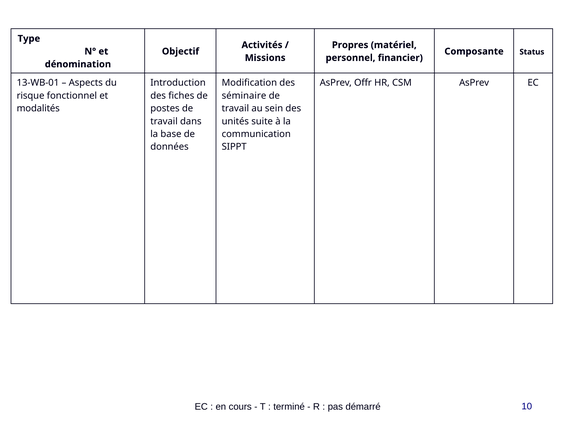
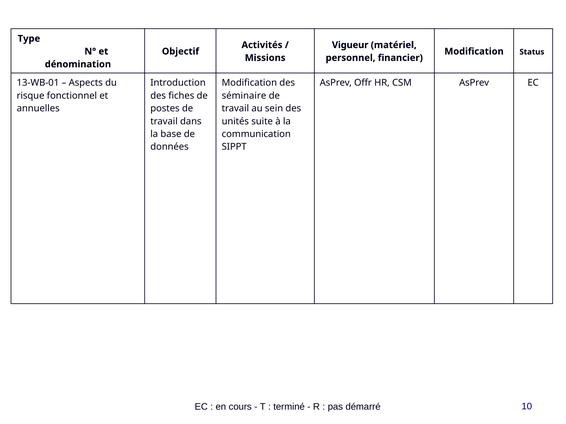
Propres: Propres -> Vigueur (350, 45)
Composante: Composante -> Modification (474, 51)
modalités: modalités -> annuelles (38, 109)
